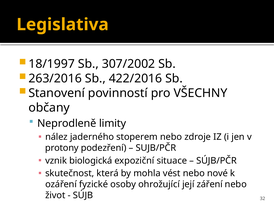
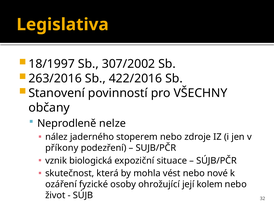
limity: limity -> nelze (113, 124)
protony: protony -> příkony (62, 148)
záření: záření -> kolem (210, 185)
